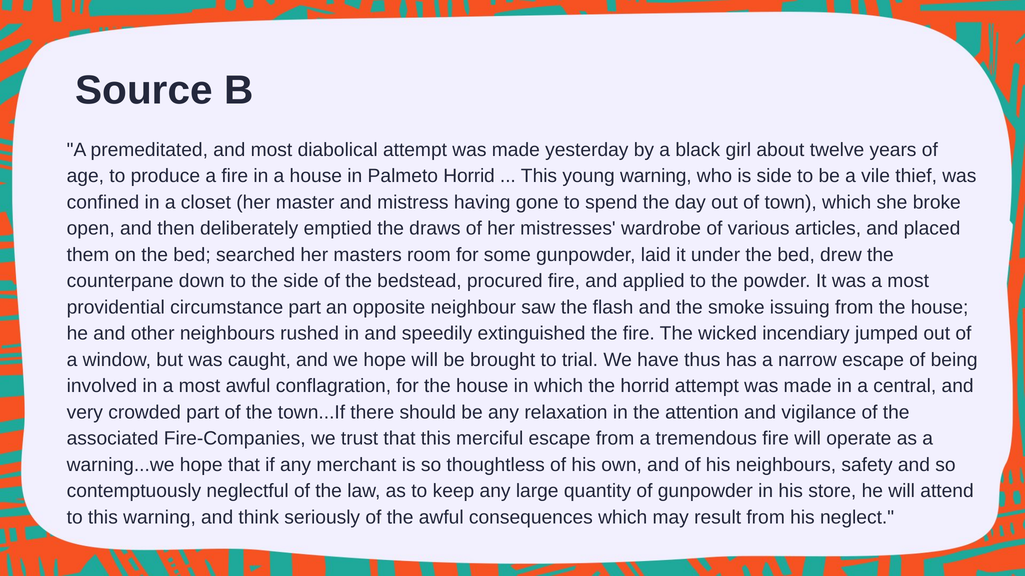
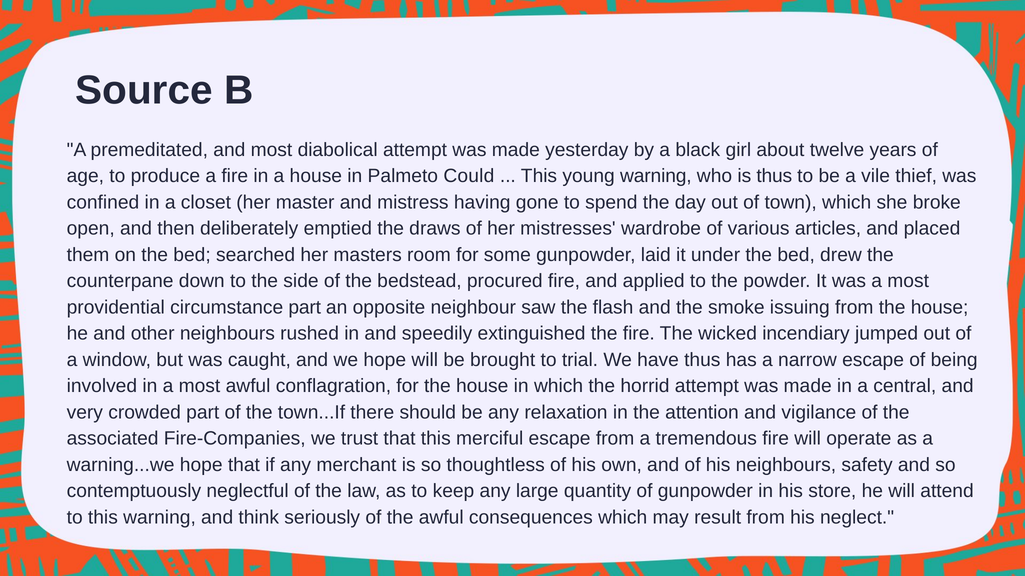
Palmeto Horrid: Horrid -> Could (469, 176)
is side: side -> thus (774, 176)
